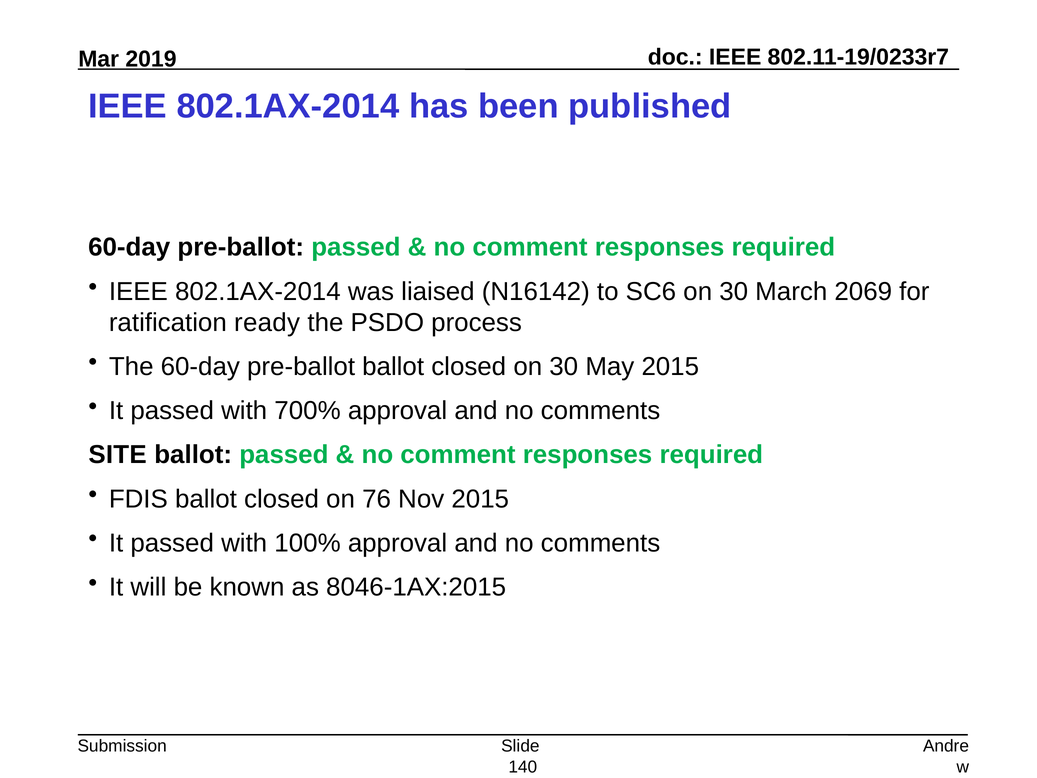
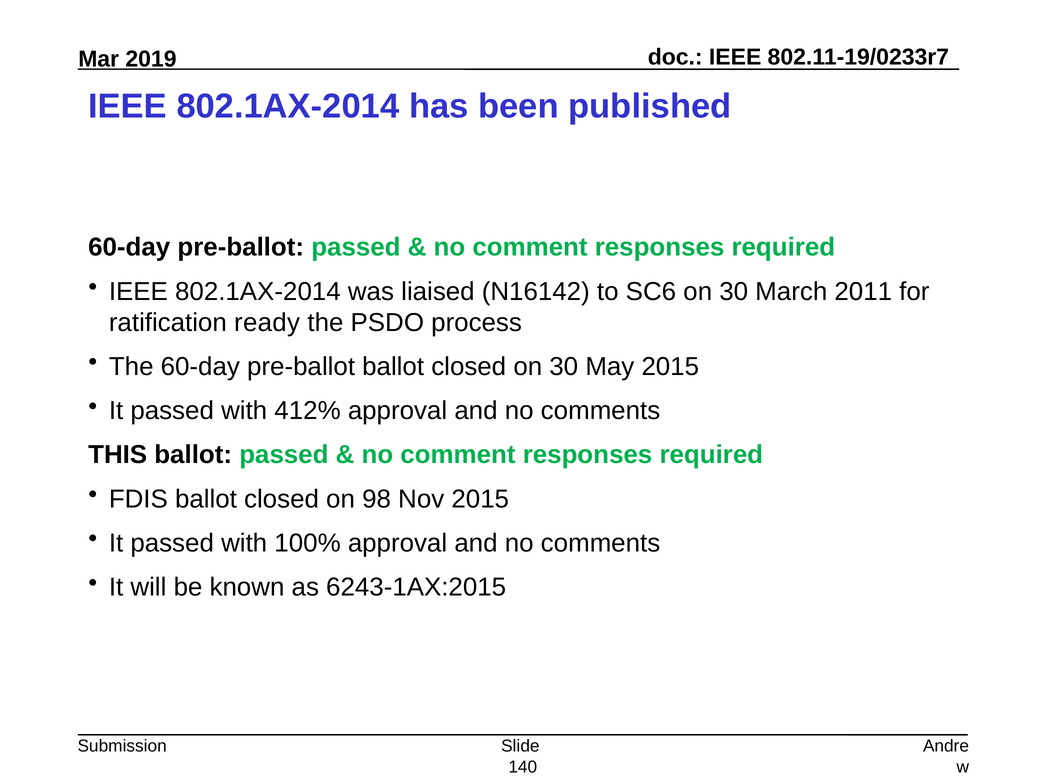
2069: 2069 -> 2011 (863, 291)
700%: 700% -> 412% (308, 411)
SITE: SITE -> THIS (118, 455)
76: 76 -> 98 (377, 499)
8046-1AX:2015: 8046-1AX:2015 -> 6243-1AX:2015 (416, 587)
